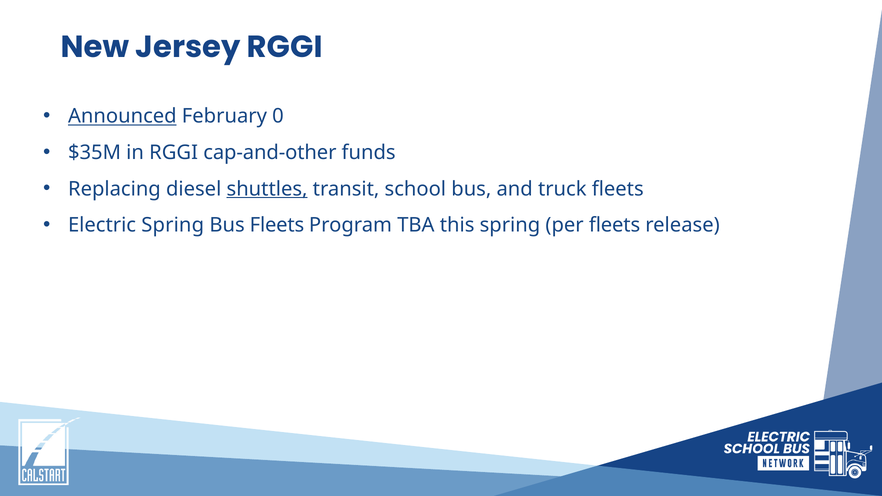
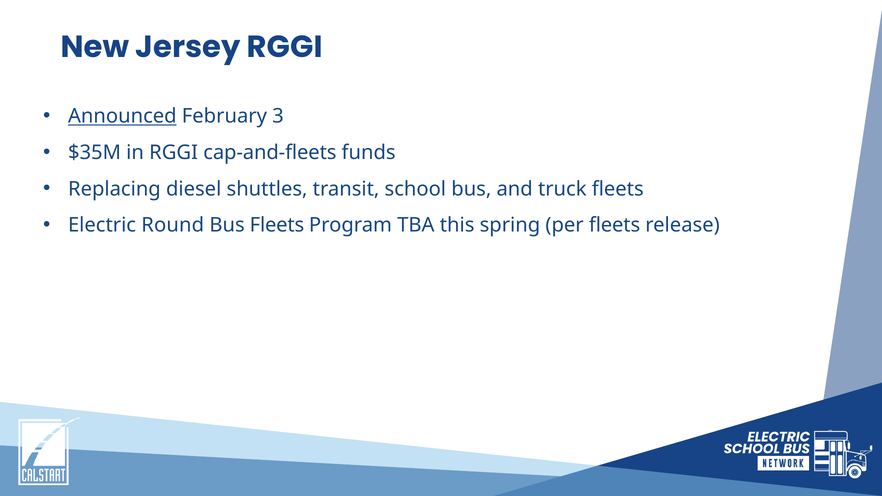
0: 0 -> 3 (278, 116)
cap-and-other: cap-and-other -> cap-and-fleets (270, 153)
shuttles underline: present -> none (267, 189)
Electric Spring: Spring -> Round (173, 225)
